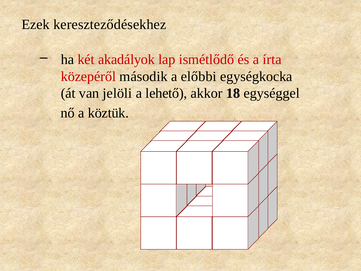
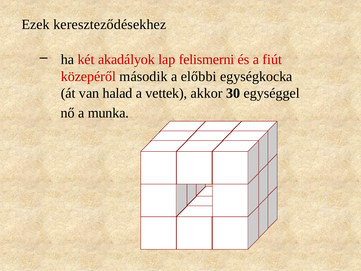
ismétlődő: ismétlődő -> felismerni (207, 59)
írta: írta -> fiút (272, 59)
jelöli: jelöli -> halad (118, 93)
lehető: lehető -> vettek (166, 93)
18: 18 -> 30 (233, 93)
köztük: köztük -> munka (108, 113)
